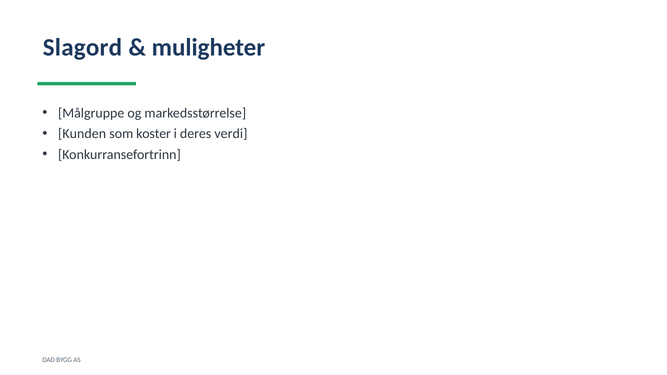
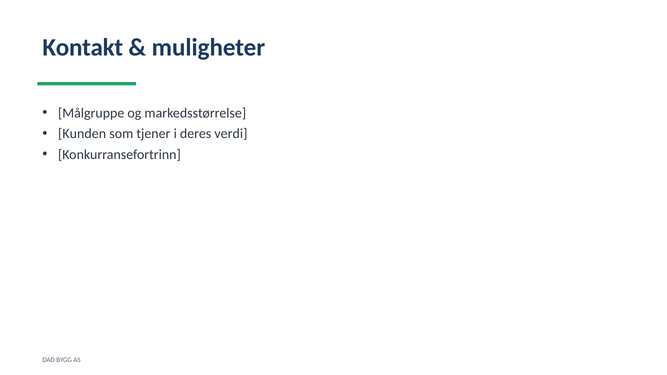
Slagord: Slagord -> Kontakt (83, 48)
koster: koster -> tjener (153, 134)
